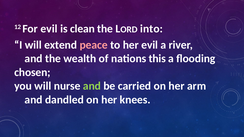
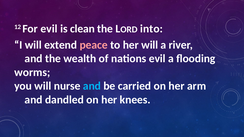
her evil: evil -> will (150, 45)
nations this: this -> evil (157, 59)
chosen: chosen -> worms (32, 72)
and colour: light green -> light blue (92, 86)
